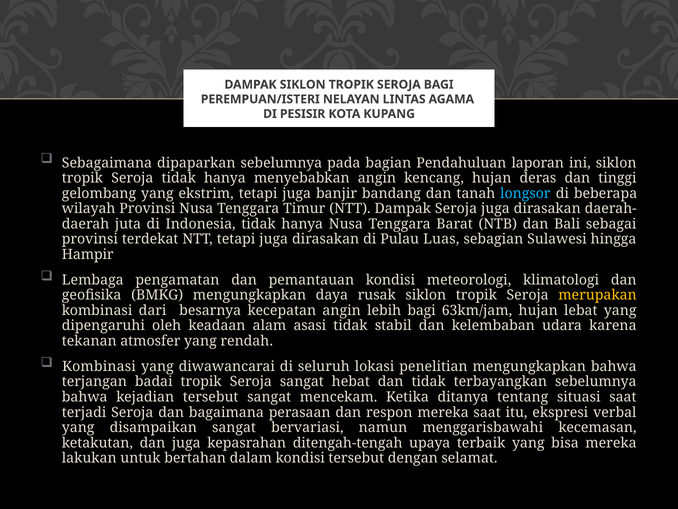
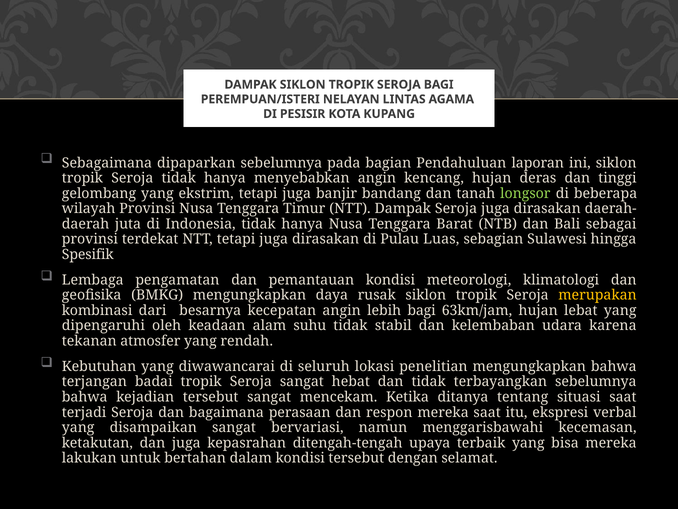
longsor colour: light blue -> light green (525, 193)
Hampir: Hampir -> Spesifik (88, 254)
asasi: asasi -> suhu (310, 326)
Kombinasi: Kombinasi -> Kebutuhan (99, 366)
